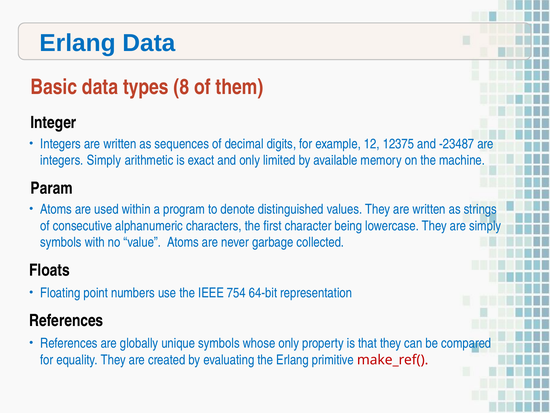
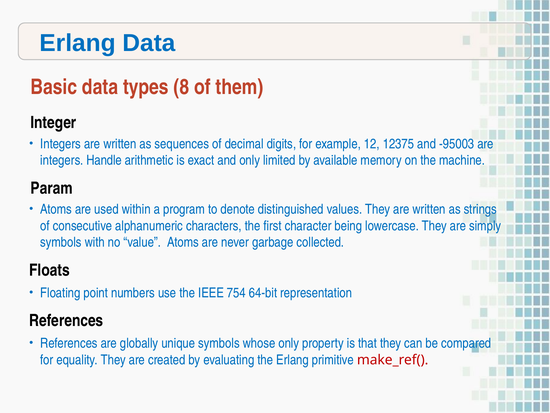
-23487: -23487 -> -95003 (457, 144)
integers Simply: Simply -> Handle (104, 160)
